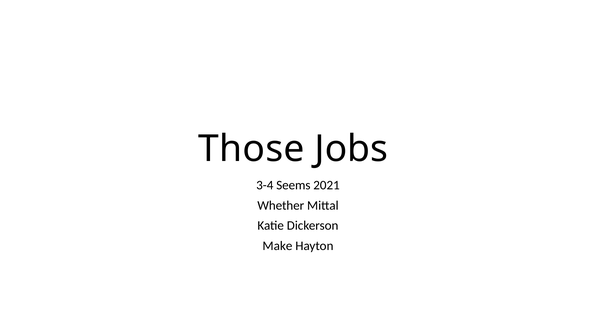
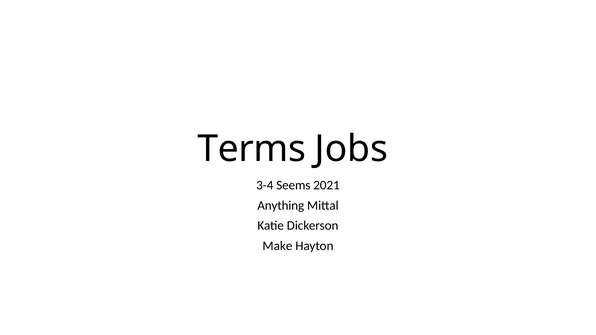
Those: Those -> Terms (252, 149)
Whether: Whether -> Anything (281, 206)
